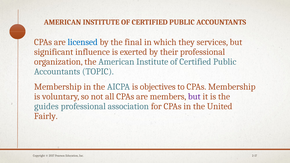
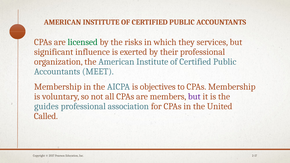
licensed colour: blue -> green (83, 42)
final: final -> risks (133, 42)
TOPIC: TOPIC -> MEET (98, 72)
Fairly: Fairly -> Called (46, 116)
